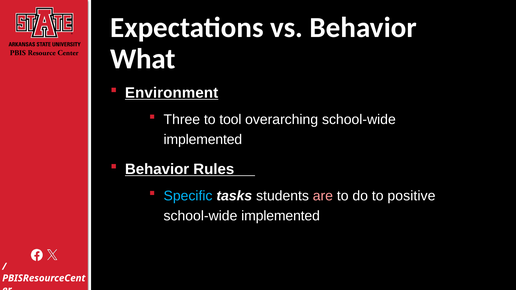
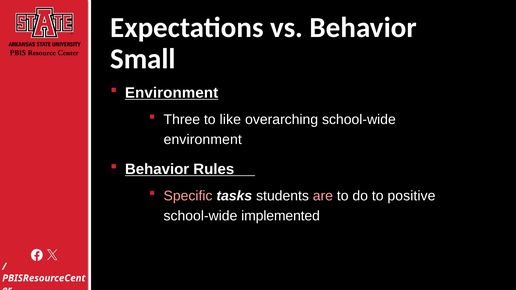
What: What -> Small (143, 59)
tool: tool -> like (230, 120)
implemented: implemented -> environment (203, 140)
Specific colour: light blue -> pink (188, 196)
